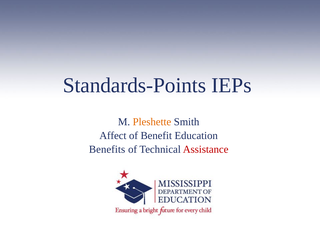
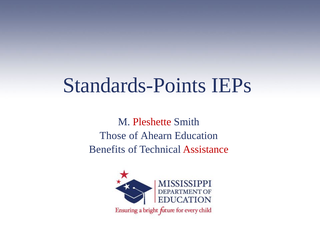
Pleshette colour: orange -> red (152, 122)
Affect: Affect -> Those (113, 136)
Benefit: Benefit -> Ahearn (156, 136)
